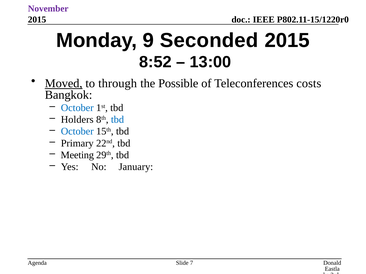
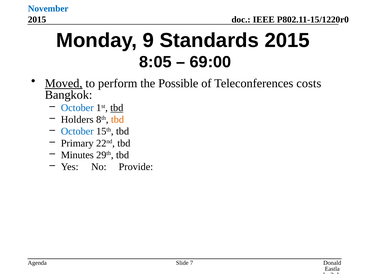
November colour: purple -> blue (48, 9)
Seconded: Seconded -> Standards (209, 40)
8:52: 8:52 -> 8:05 (155, 62)
13:00: 13:00 -> 69:00 (210, 62)
through: through -> perform (118, 83)
tbd underline: none -> present (117, 108)
tbd colour: blue -> orange (117, 120)
Meeting: Meeting -> Minutes (77, 155)
January: January -> Provide (136, 167)
